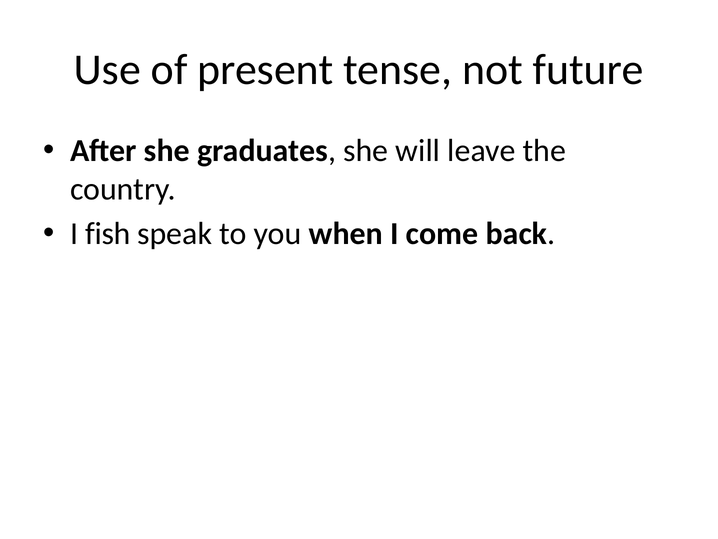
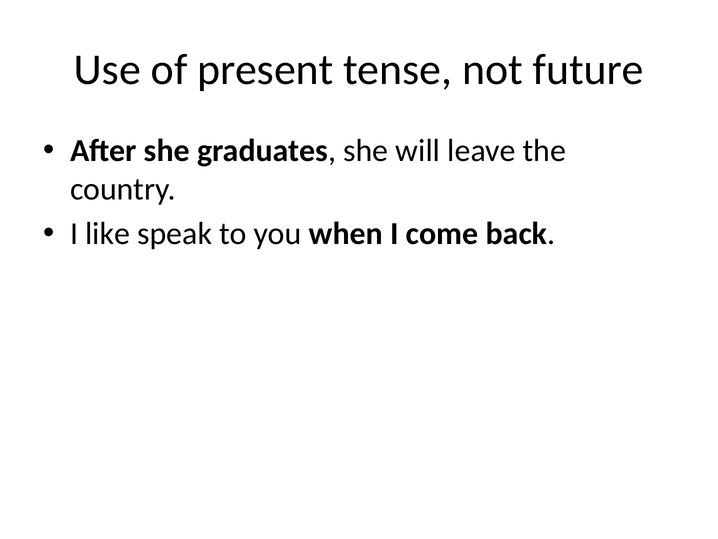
fish: fish -> like (108, 234)
